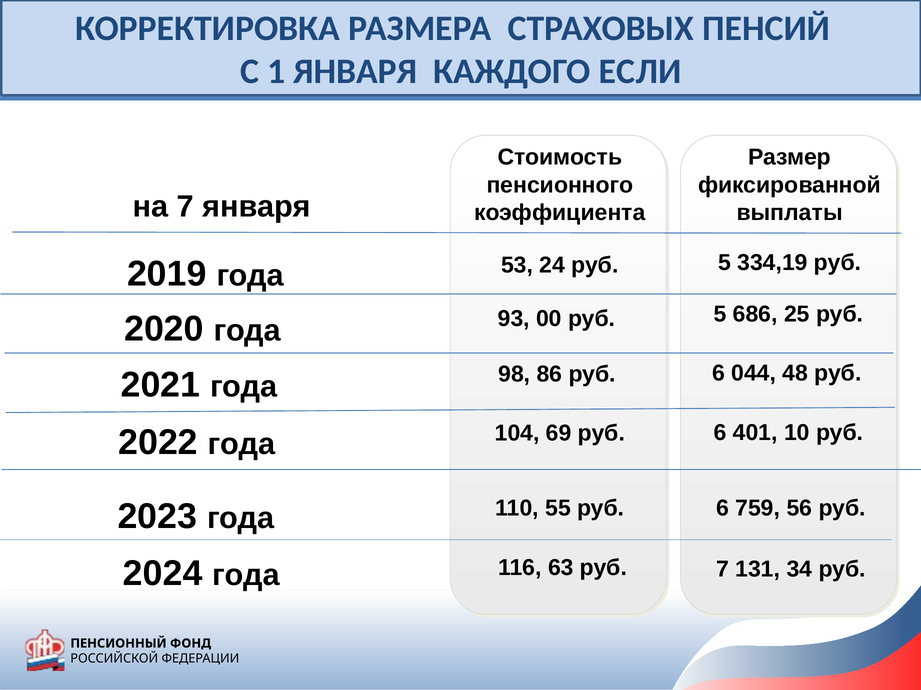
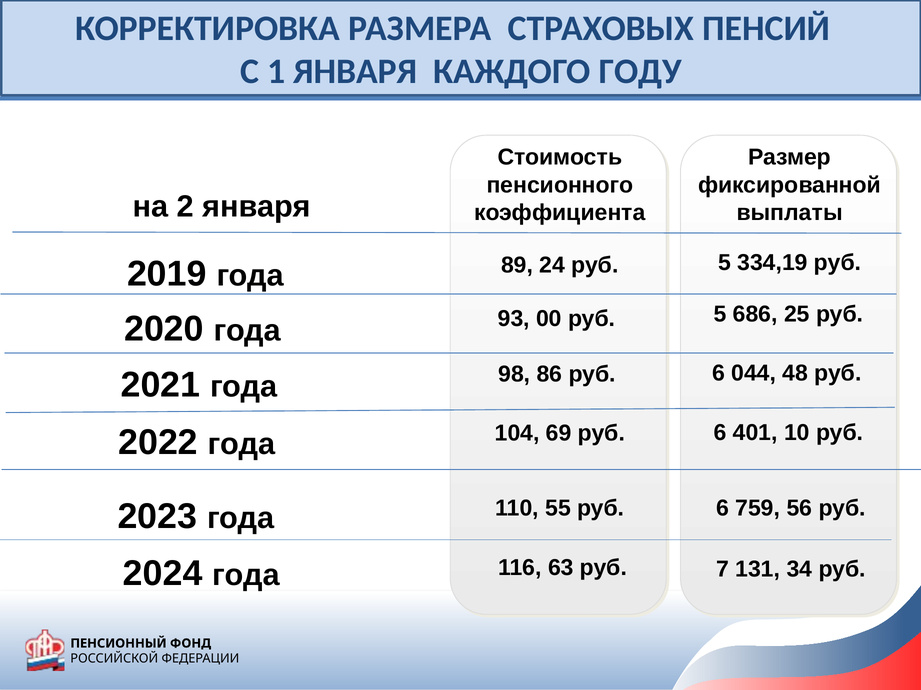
ЕСЛИ: ЕСЛИ -> ГОДУ (640, 72)
на 7: 7 -> 2 (185, 207)
53: 53 -> 89 (517, 266)
